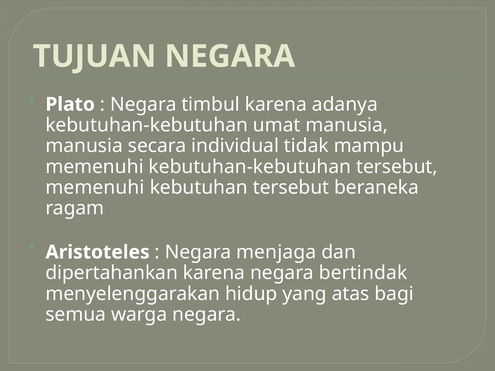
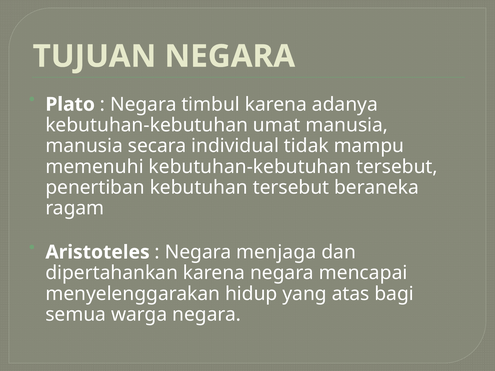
memenuhi: memenuhi -> penertiban (95, 188)
bertindak: bertindak -> mencapai (363, 273)
